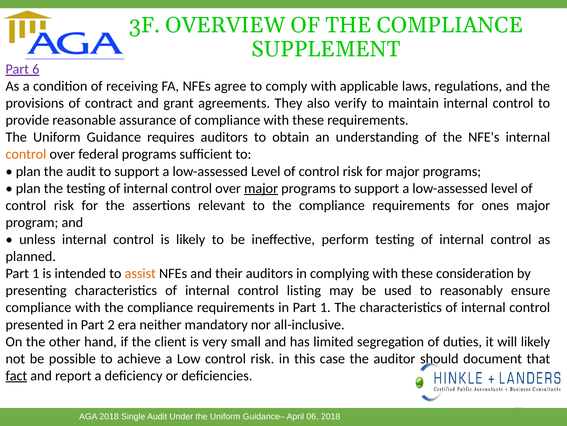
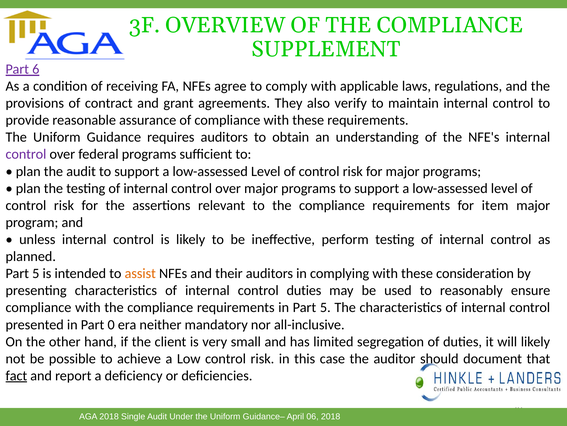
control colour: orange -> purple (26, 154)
major underline: present -> none (261, 188)
ones: ones -> item (495, 205)
1: 1 -> 5 (36, 273)
control listing: listing -> duties (304, 290)
in Part 1: 1 -> 5 (325, 307)
2: 2 -> 0 (111, 324)
